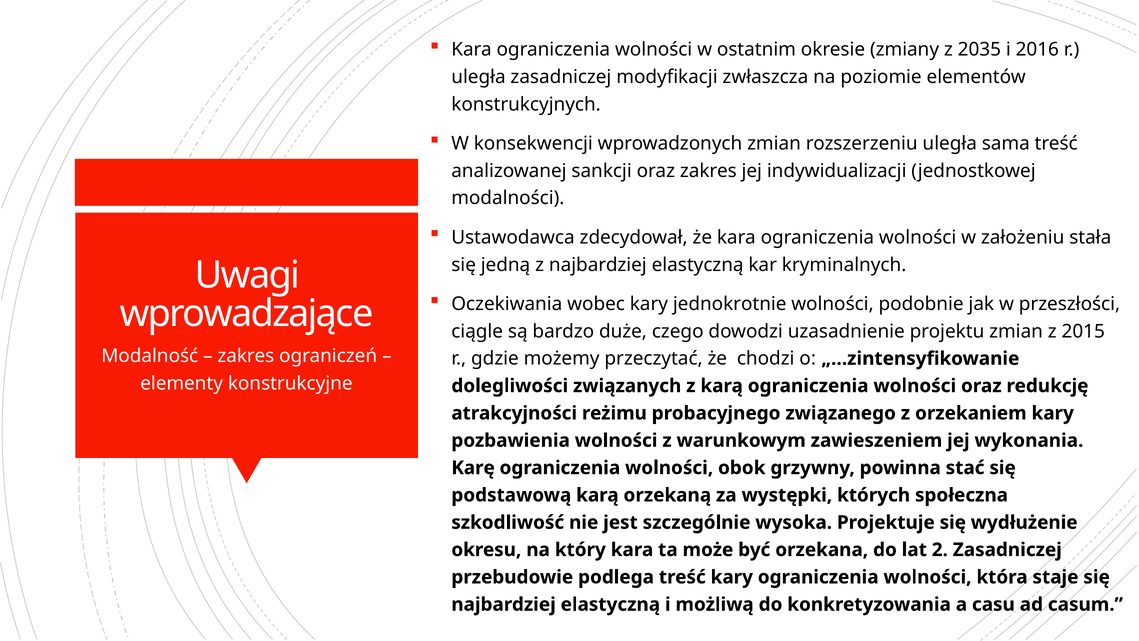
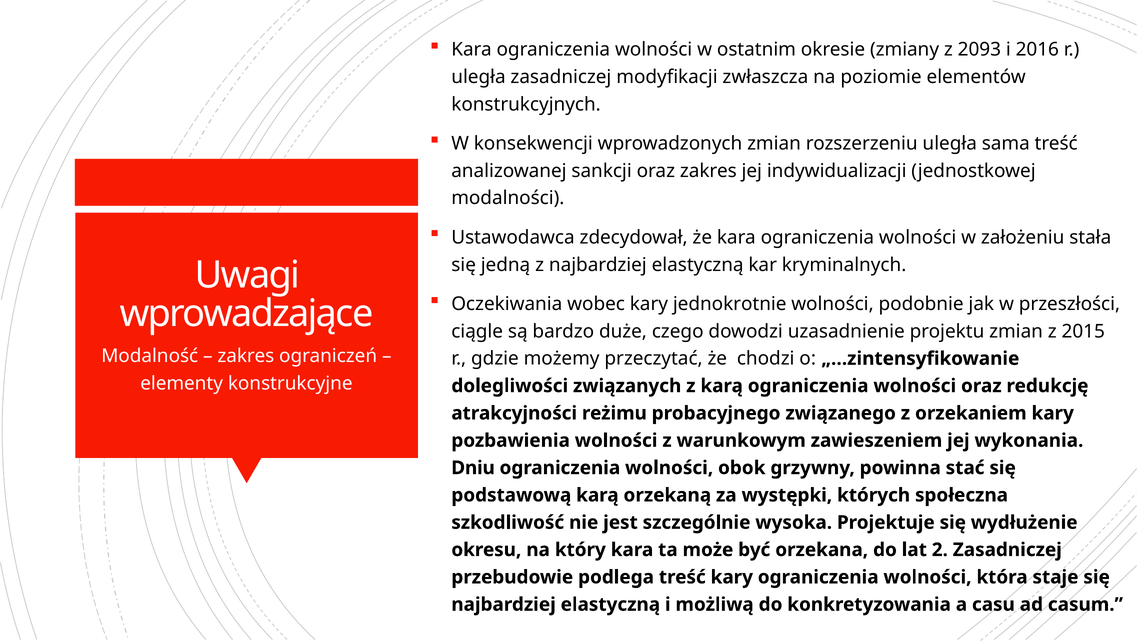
2035: 2035 -> 2093 (979, 50)
Karę: Karę -> Dniu (473, 468)
